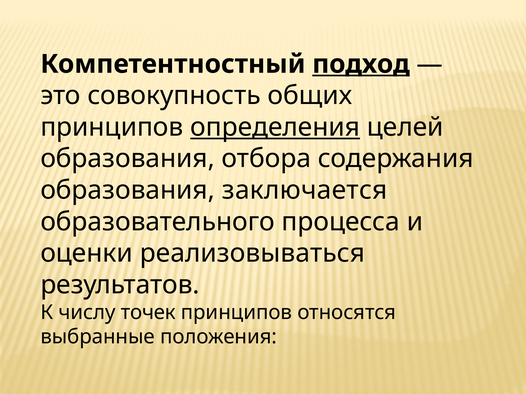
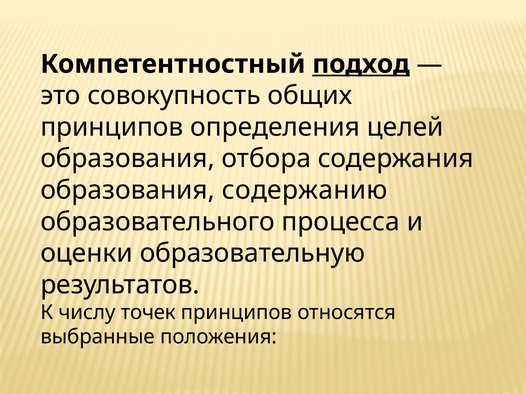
определения underline: present -> none (275, 127)
заключается: заключается -> содержанию (305, 190)
реализовываться: реализовываться -> образовательную (252, 254)
